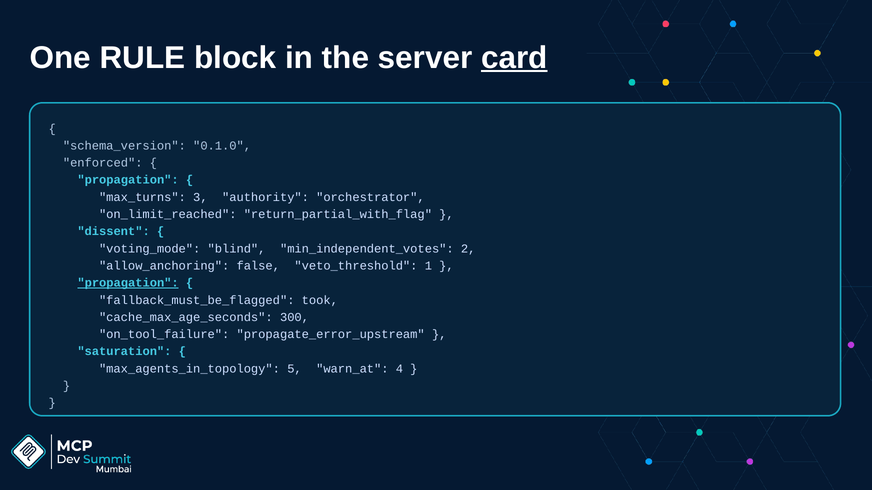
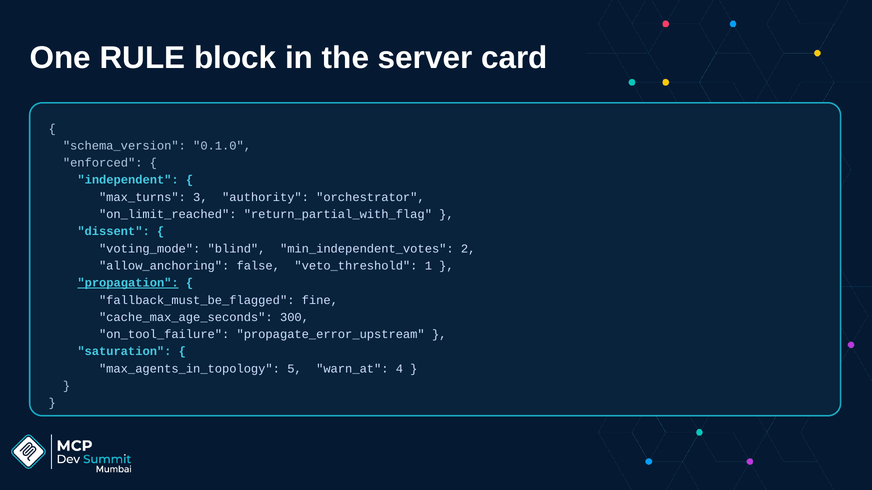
card underline: present -> none (514, 58)
propagation: propagation -> independent (128, 180)
took: took -> fine (320, 300)
